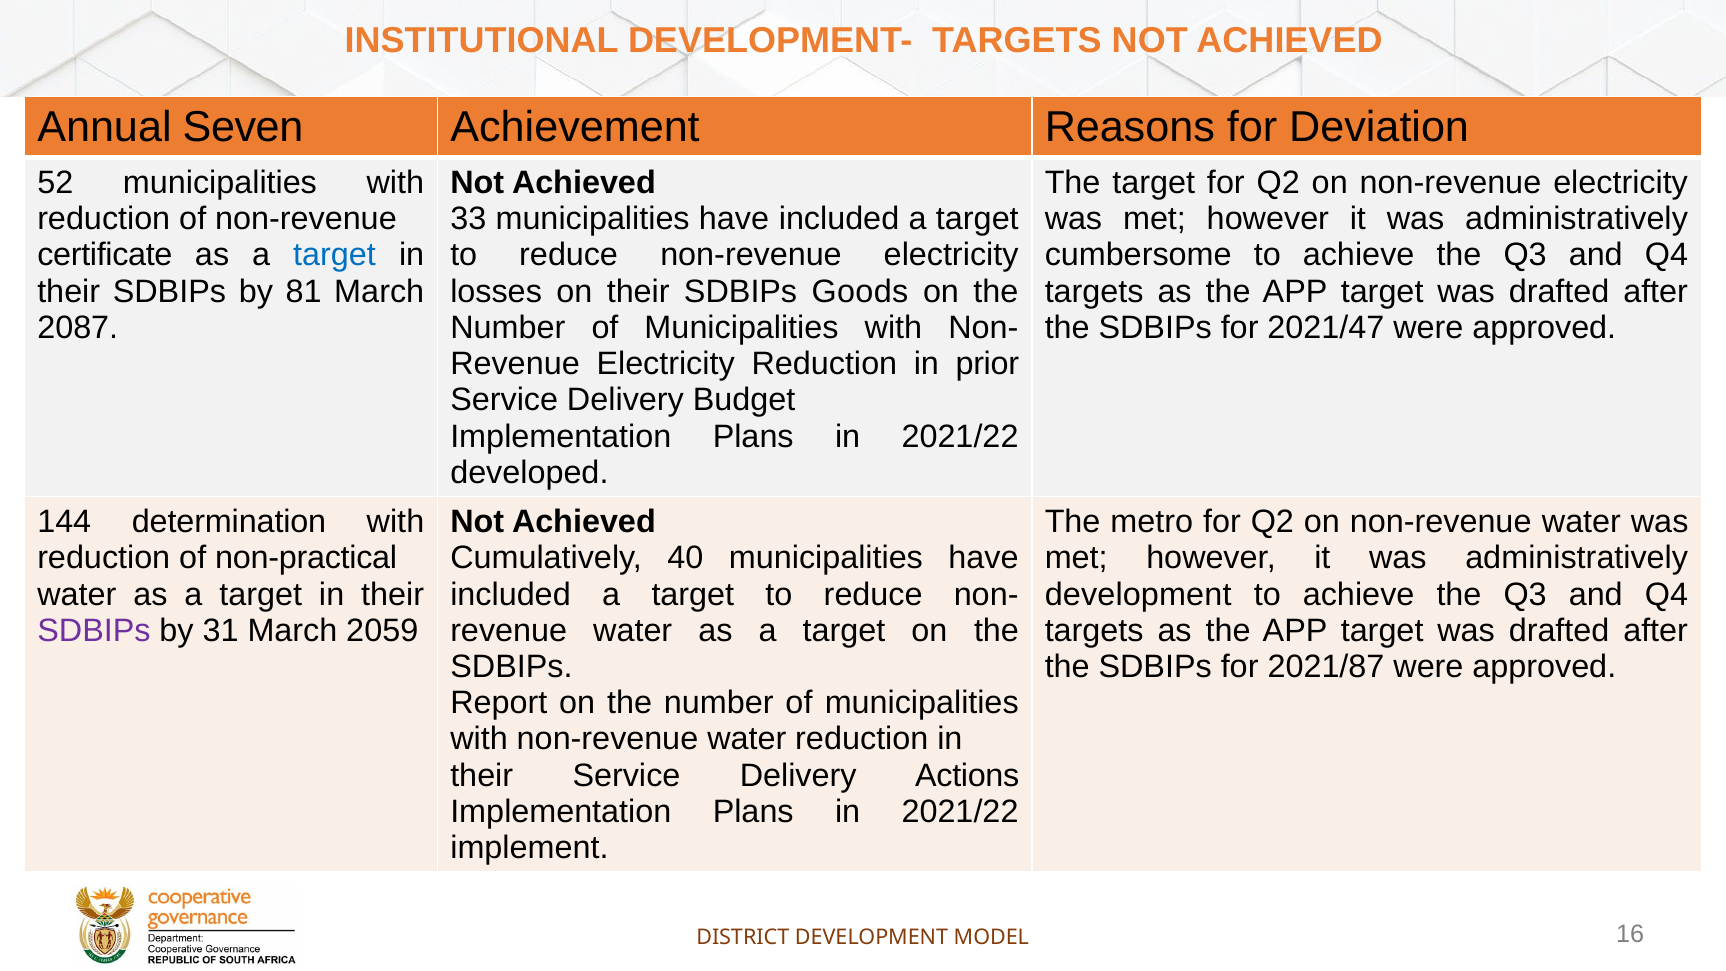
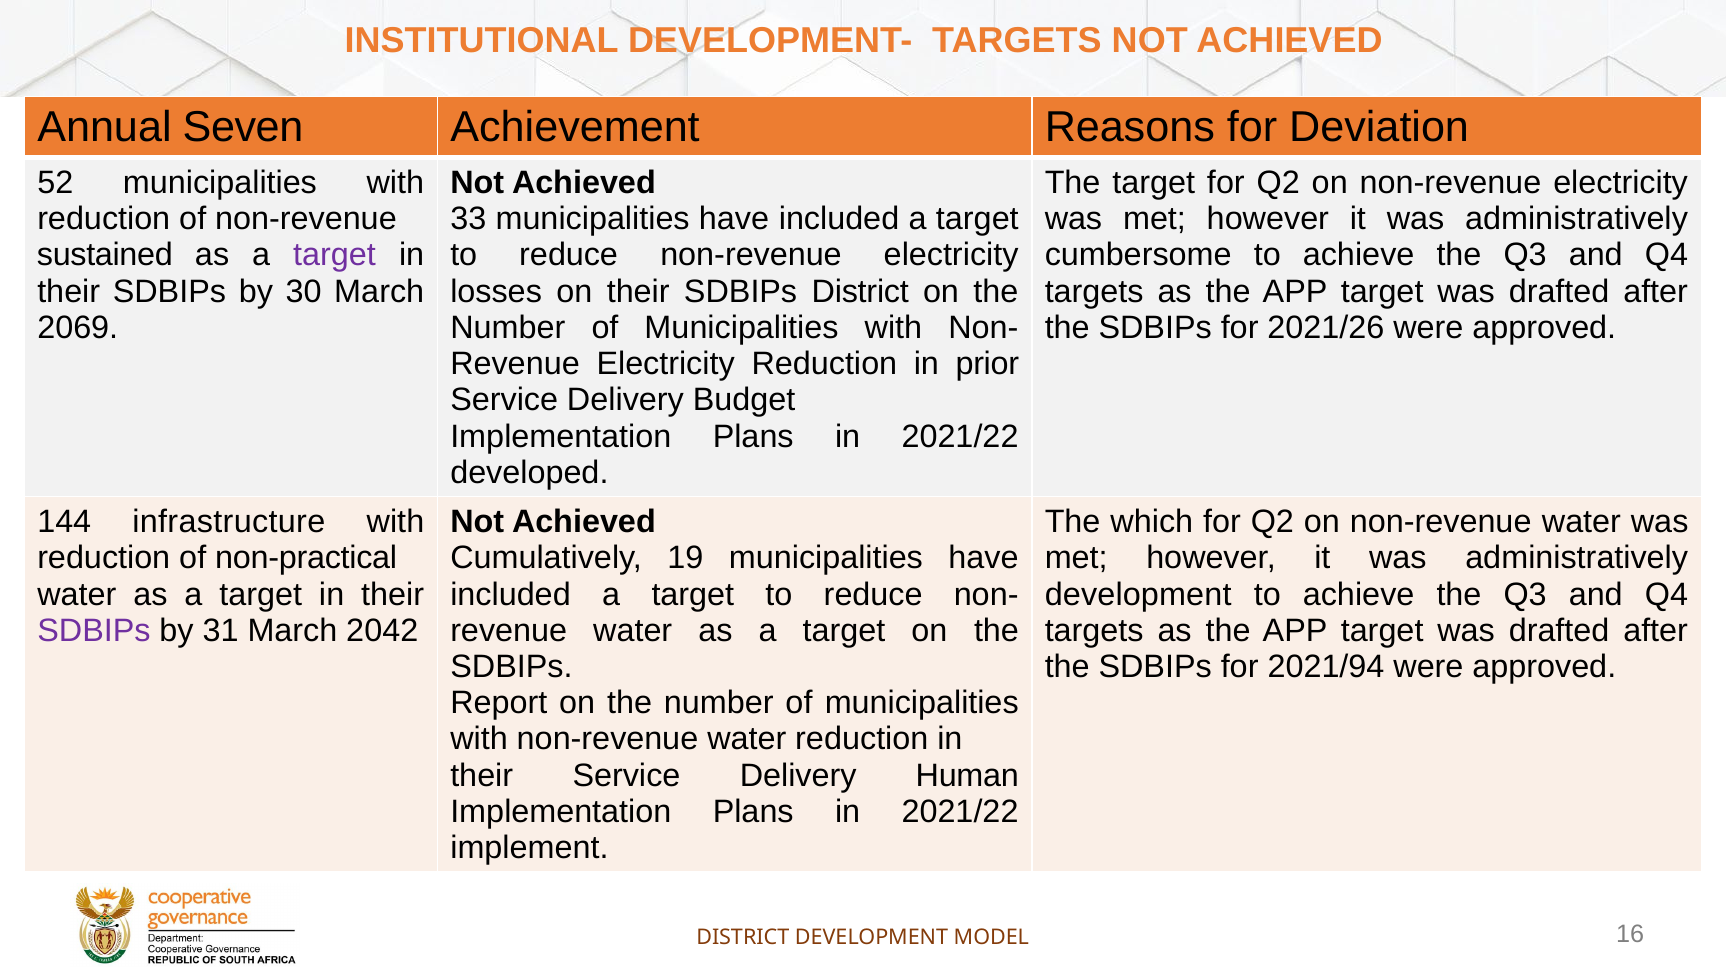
certificate: certificate -> sustained (105, 255)
target colour: blue -> purple (335, 255)
81: 81 -> 30 (304, 291)
SDBIPs Goods: Goods -> District (860, 291)
2087: 2087 -> 2069 (78, 328)
2021/47: 2021/47 -> 2021/26 (1326, 328)
determination: determination -> infrastructure (229, 522)
metro: metro -> which (1152, 522)
40: 40 -> 19 (685, 558)
2059: 2059 -> 2042 (382, 630)
2021/87: 2021/87 -> 2021/94 (1326, 667)
Actions: Actions -> Human (967, 775)
